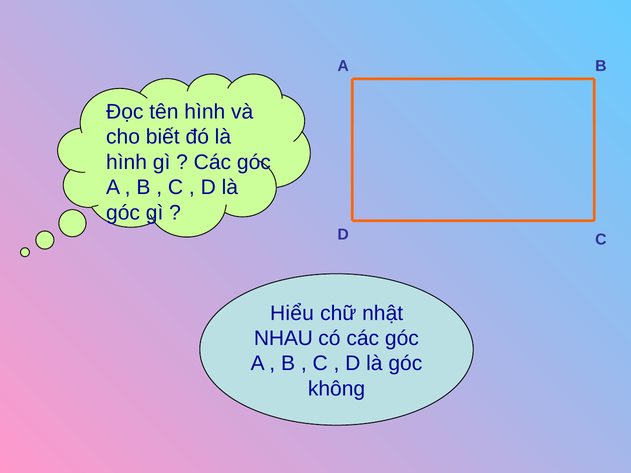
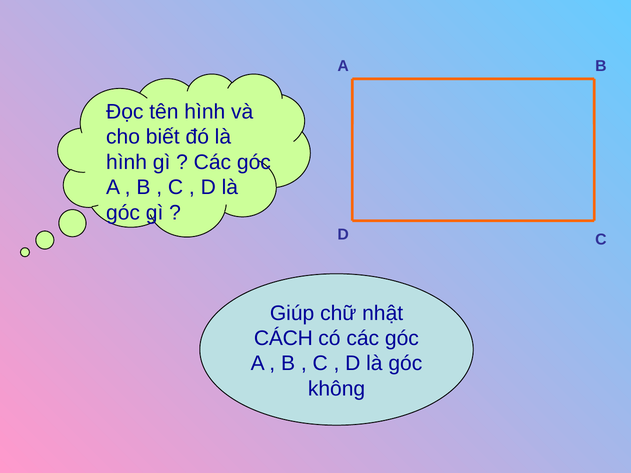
Hiểu: Hiểu -> Giúp (292, 313)
NHAU: NHAU -> CÁCH (283, 338)
